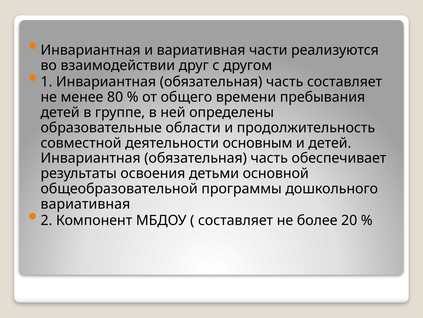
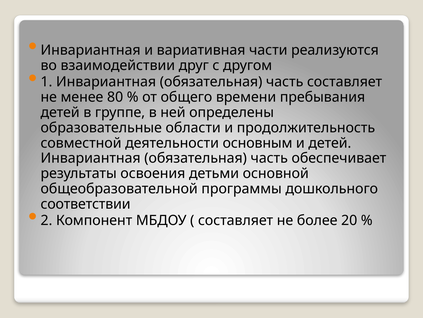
вариативная: вариативная -> соответствии (86, 204)
